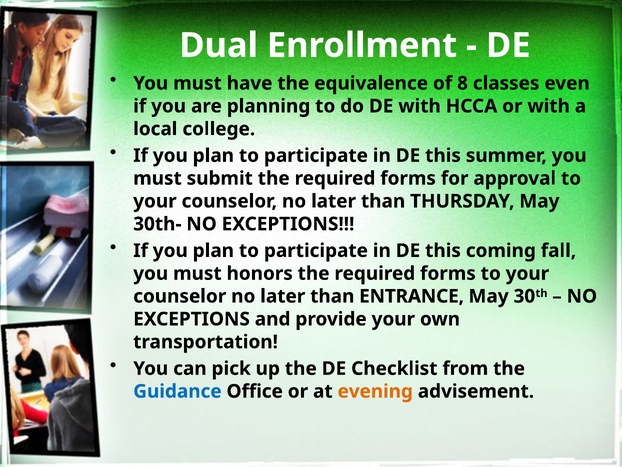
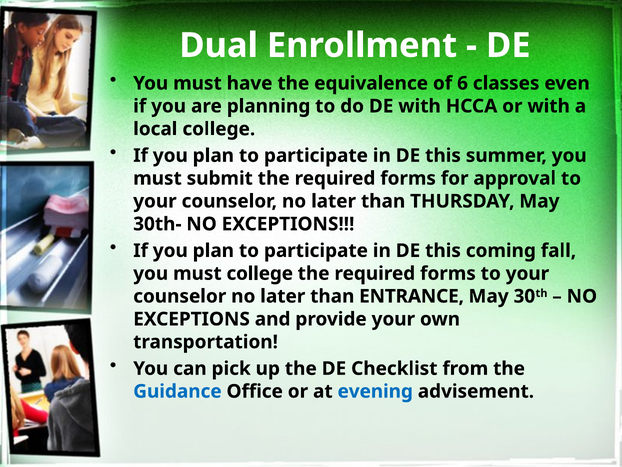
8: 8 -> 6 (463, 83)
must honors: honors -> college (260, 273)
evening colour: orange -> blue (375, 391)
